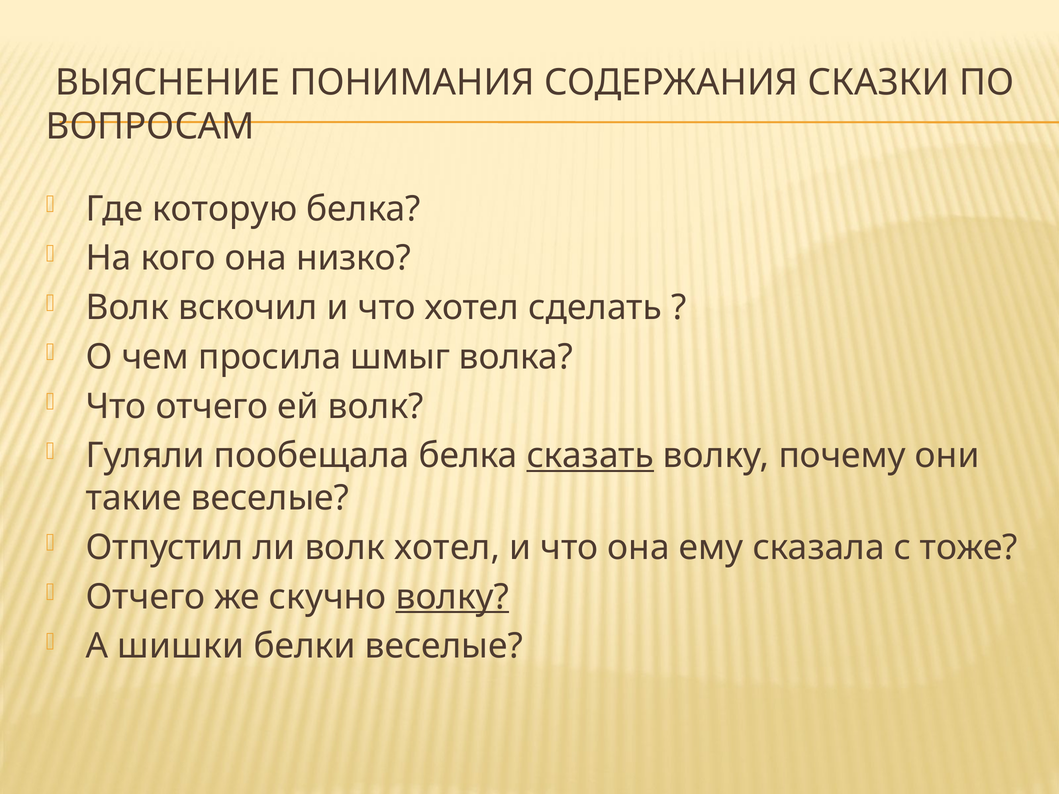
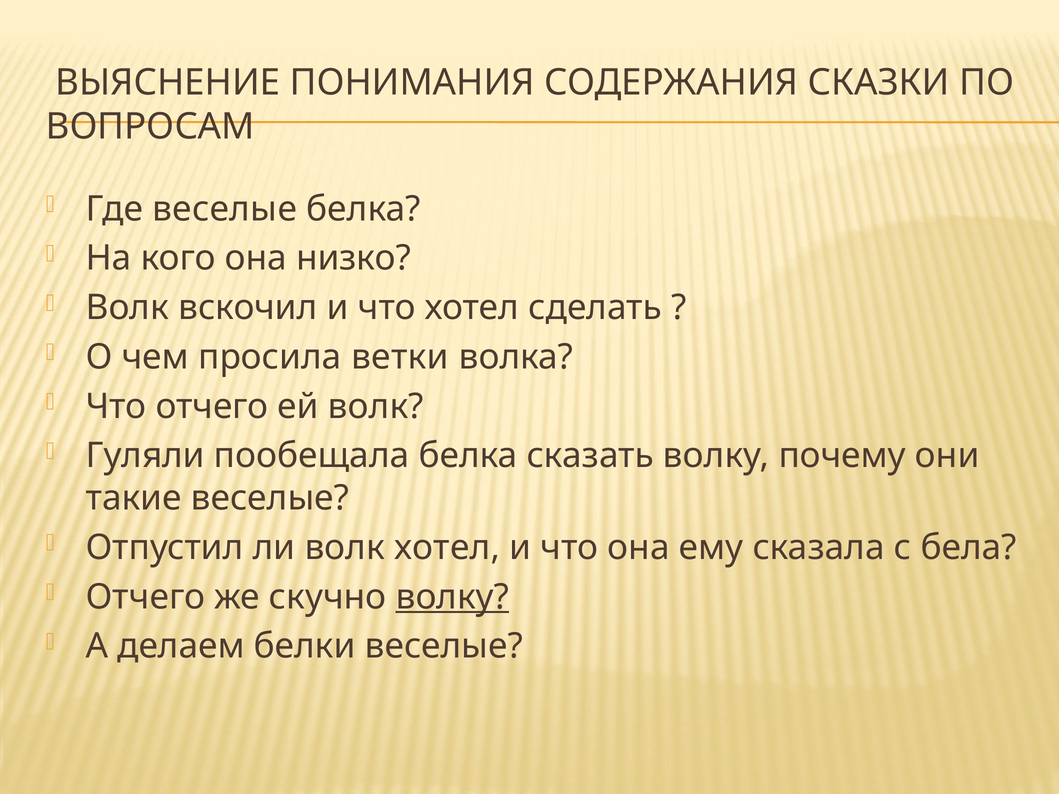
Где которую: которую -> веселые (225, 209)
шмыг: шмыг -> ветки (400, 357)
сказать underline: present -> none (590, 456)
тоже: тоже -> бела (969, 548)
шишки: шишки -> делаем (181, 647)
